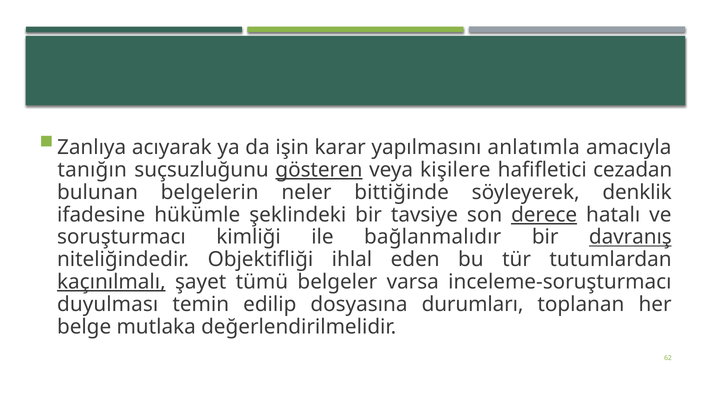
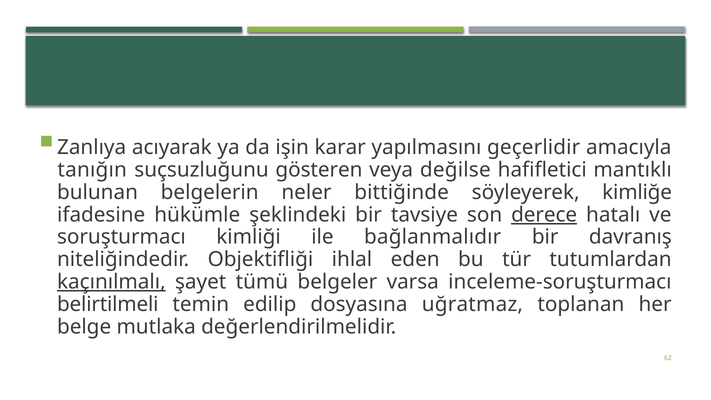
anlatımla: anlatımla -> geçerlidir (534, 148)
gösteren underline: present -> none (319, 170)
kişilere: kişilere -> değilse (455, 170)
cezadan: cezadan -> mantıklı (633, 170)
denklik: denklik -> kimliğe (637, 192)
davranış underline: present -> none (630, 237)
duyulması: duyulması -> belirtilmeli (108, 304)
durumları: durumları -> uğratmaz (472, 304)
